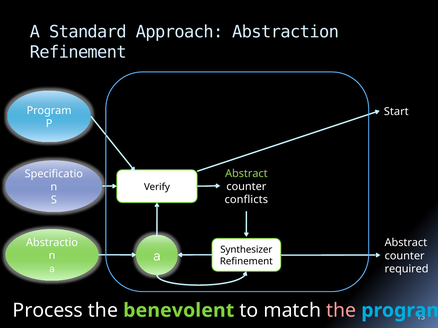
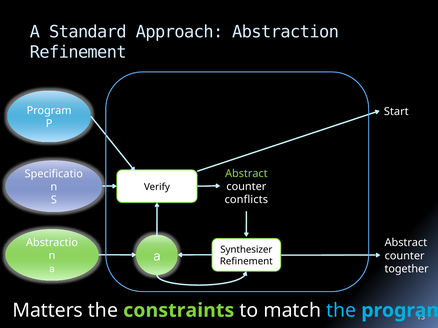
required: required -> together (407, 269)
Process: Process -> Matters (48, 311)
benevolent: benevolent -> constraints (179, 311)
the colour: pink -> light blue (341, 311)
